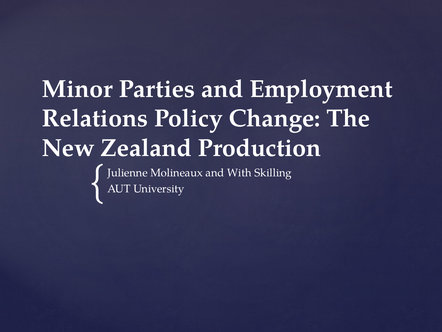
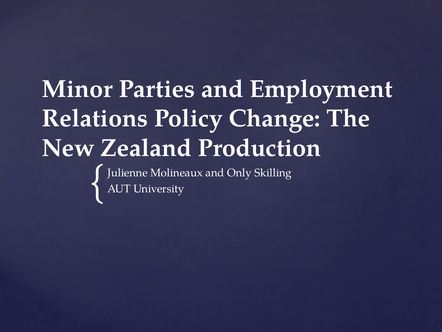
With: With -> Only (239, 173)
